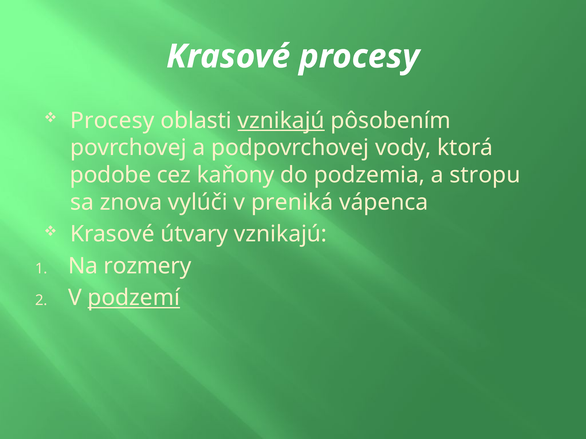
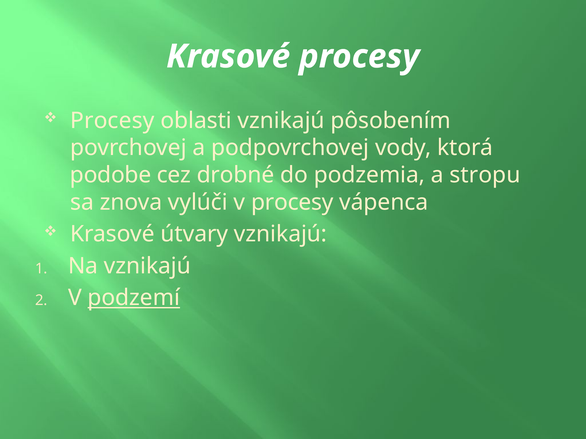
vznikajú underline: present -> none (281, 121)
kaňony: kaňony -> drobné (236, 175)
v preniká: preniká -> procesy (292, 203)
Na rozmery: rozmery -> vznikajú (147, 266)
